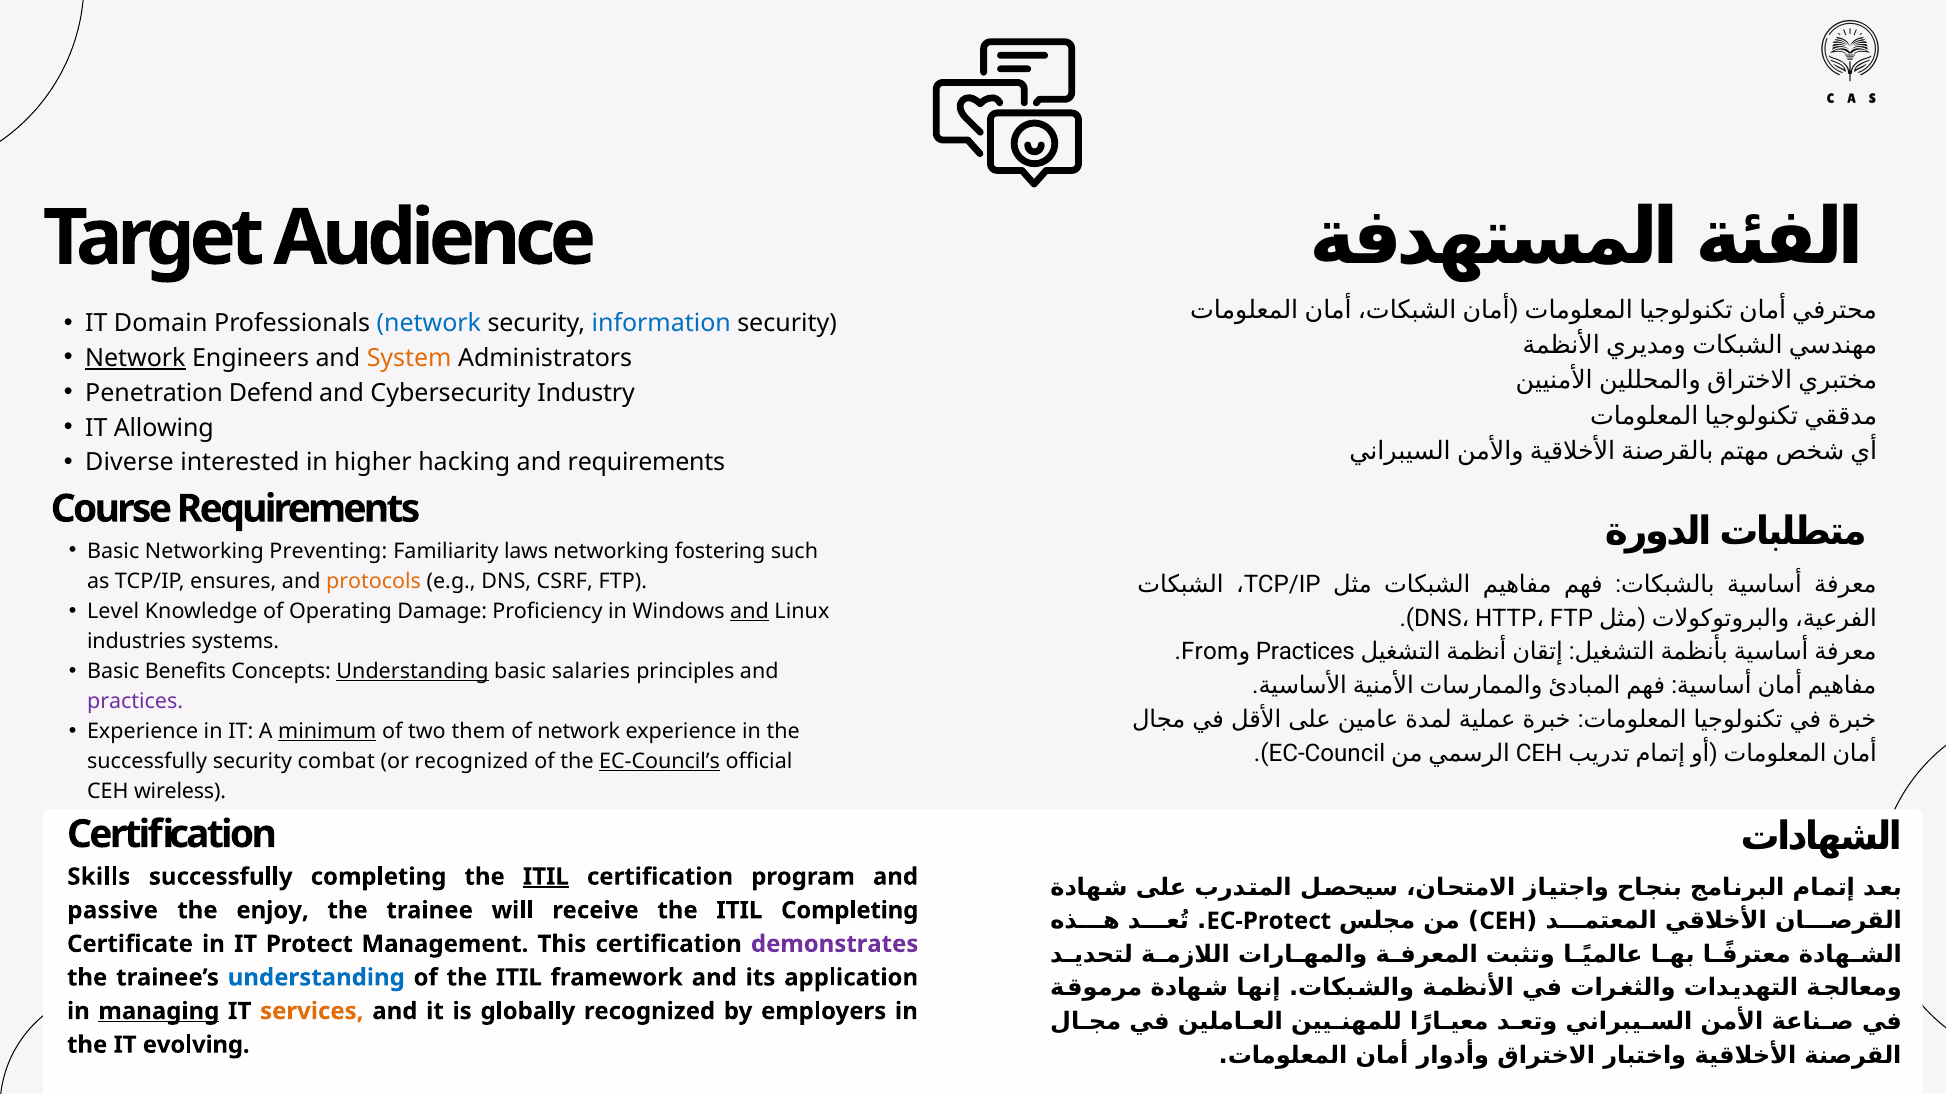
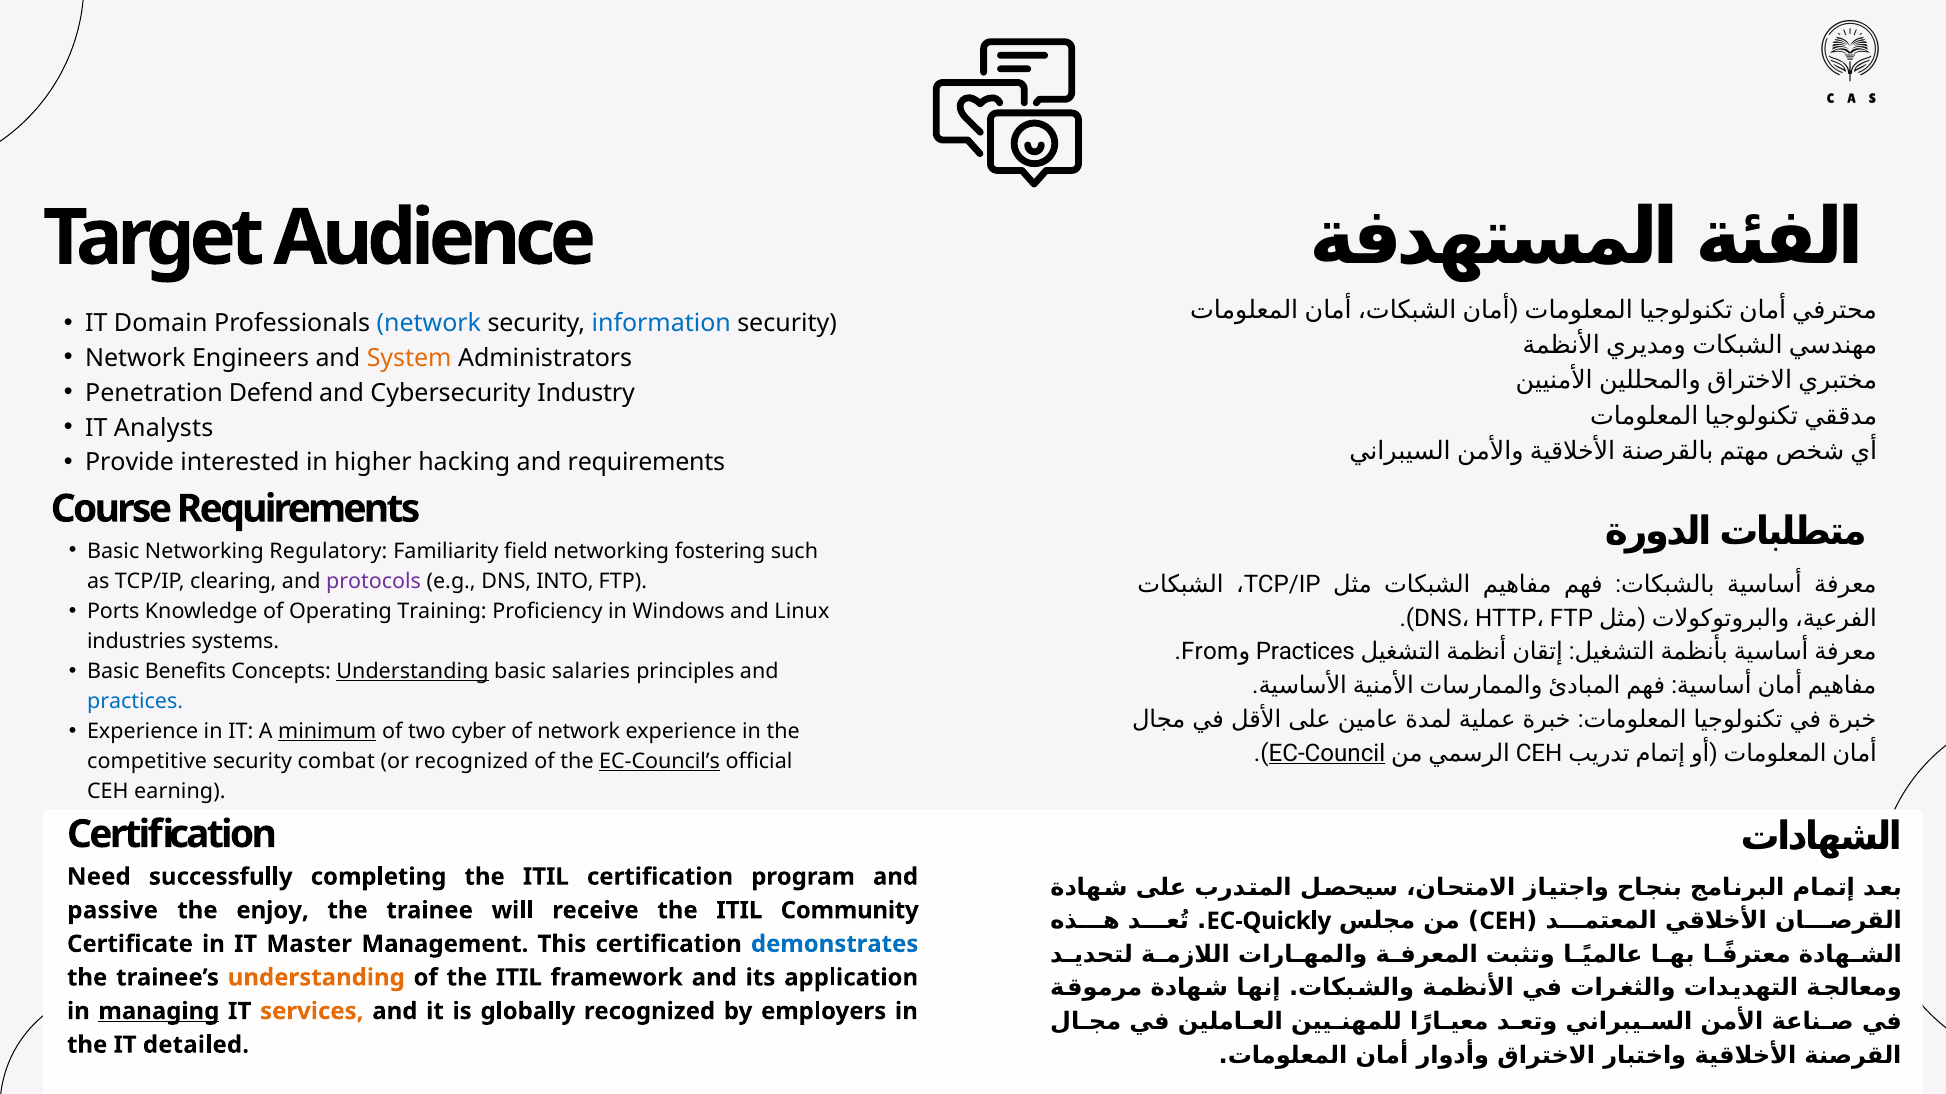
Network underline: present -> none (135, 358)
Allowing: Allowing -> Analysts (164, 428)
Diverse: Diverse -> Provide (130, 463)
Preventing: Preventing -> Regulatory (328, 551)
laws: laws -> field (526, 551)
ensures: ensures -> clearing (233, 581)
protocols colour: orange -> purple (374, 581)
CSRF: CSRF -> INTO (565, 581)
Level: Level -> Ports (113, 611)
Damage: Damage -> Training (442, 611)
and underline: present -> none (750, 611)
practices colour: purple -> blue (135, 702)
them: them -> cyber (479, 732)
EC-Council underline: none -> present (1327, 754)
successfully: successfully -> competitive (147, 762)
wireless: wireless -> earning (180, 792)
Skills: Skills -> Need (99, 877)
ITIL underline: present -> none (546, 877)
ITIL Completing: Completing -> Community (850, 911)
EC-Protect: EC-Protect -> EC-Quickly (1269, 921)
Protect: Protect -> Master (309, 944)
demonstrates colour: purple -> blue (835, 944)
understanding colour: blue -> orange (316, 978)
evolving: evolving -> detailed (196, 1045)
